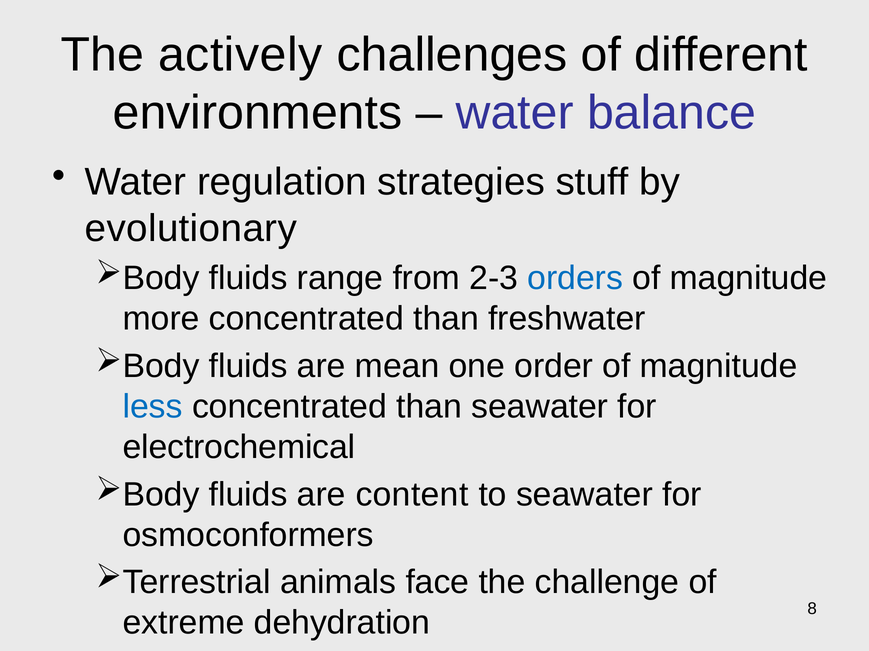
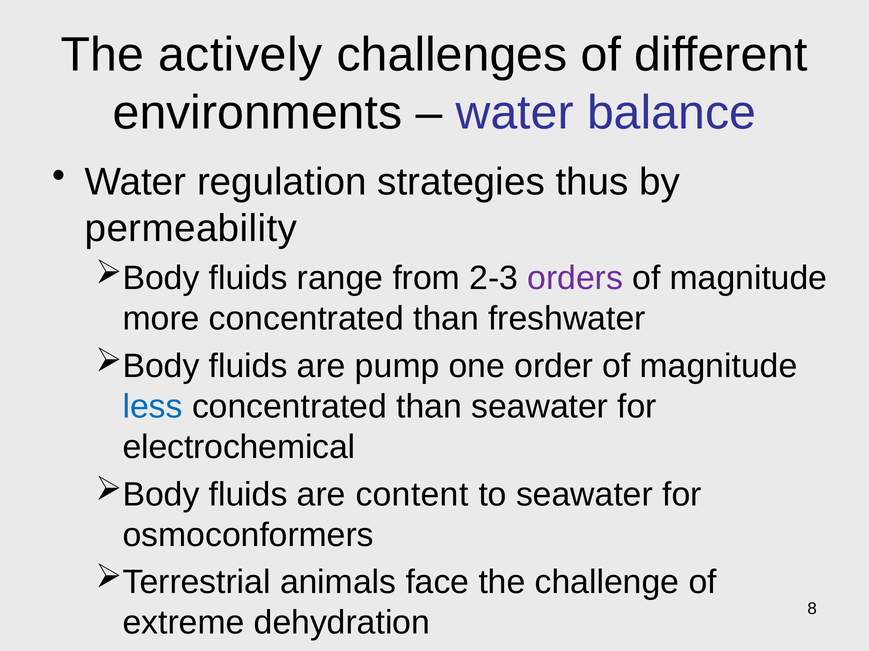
stuff: stuff -> thus (592, 182)
evolutionary: evolutionary -> permeability (191, 229)
orders colour: blue -> purple (575, 279)
mean: mean -> pump (397, 366)
